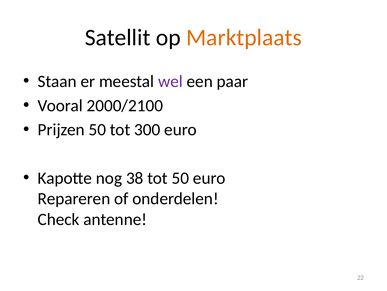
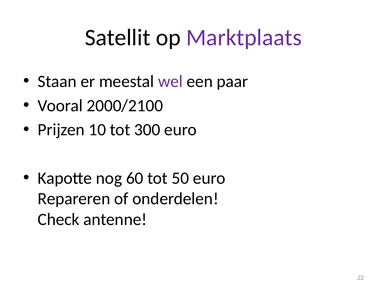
Marktplaats colour: orange -> purple (244, 37)
Prijzen 50: 50 -> 10 (97, 129)
38: 38 -> 60 (135, 178)
